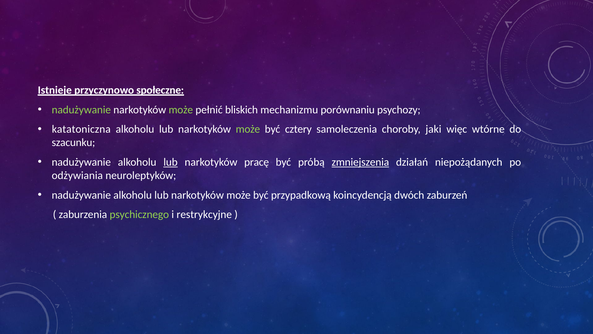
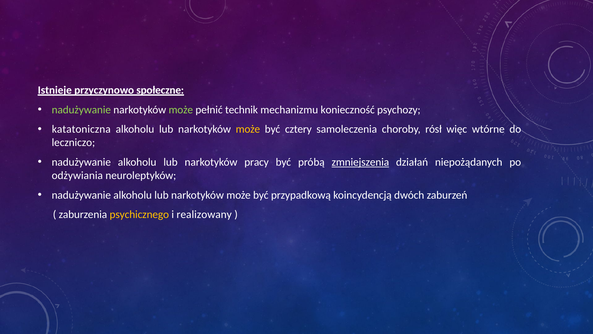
bliskich: bliskich -> technik (242, 110)
porównaniu: porównaniu -> konieczność (348, 110)
może colour: light green -> yellow (248, 129)
jaki: jaki -> rósł (434, 129)
szacunku: szacunku -> leczniczo (73, 142)
lub underline: present -> none (171, 162)
pracę: pracę -> pracy (257, 162)
psychicznego colour: light green -> yellow (139, 214)
restrykcyjne: restrykcyjne -> realizowany (204, 214)
